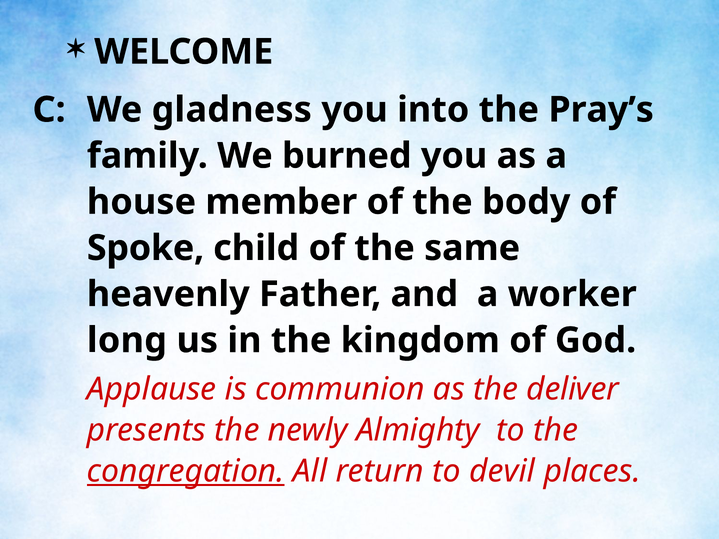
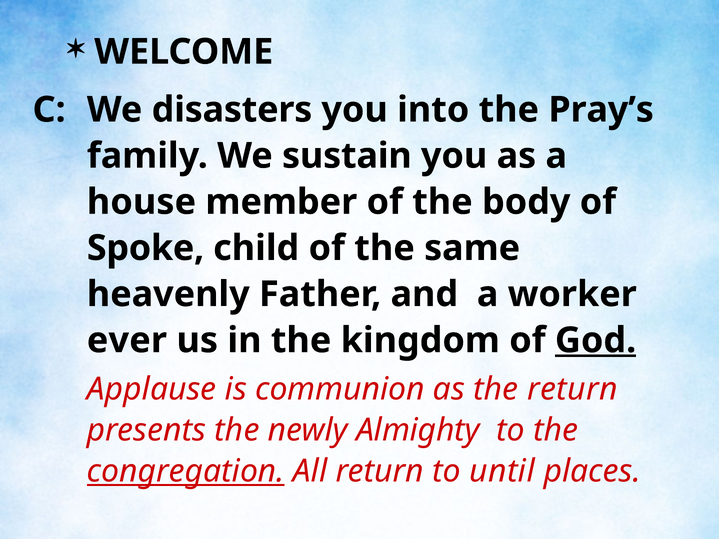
gladness: gladness -> disasters (232, 110)
burned: burned -> sustain (347, 156)
long: long -> ever (127, 341)
God underline: none -> present (596, 341)
the deliver: deliver -> return (572, 390)
devil: devil -> until (502, 472)
